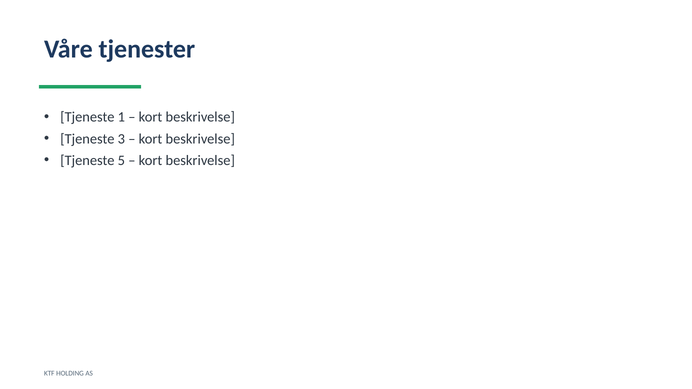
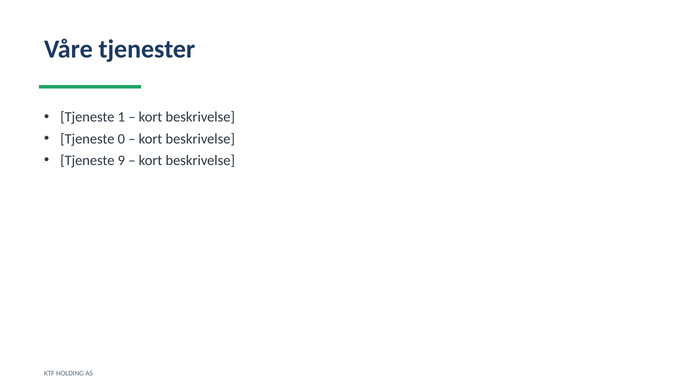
3: 3 -> 0 (121, 139)
5: 5 -> 9 (121, 160)
